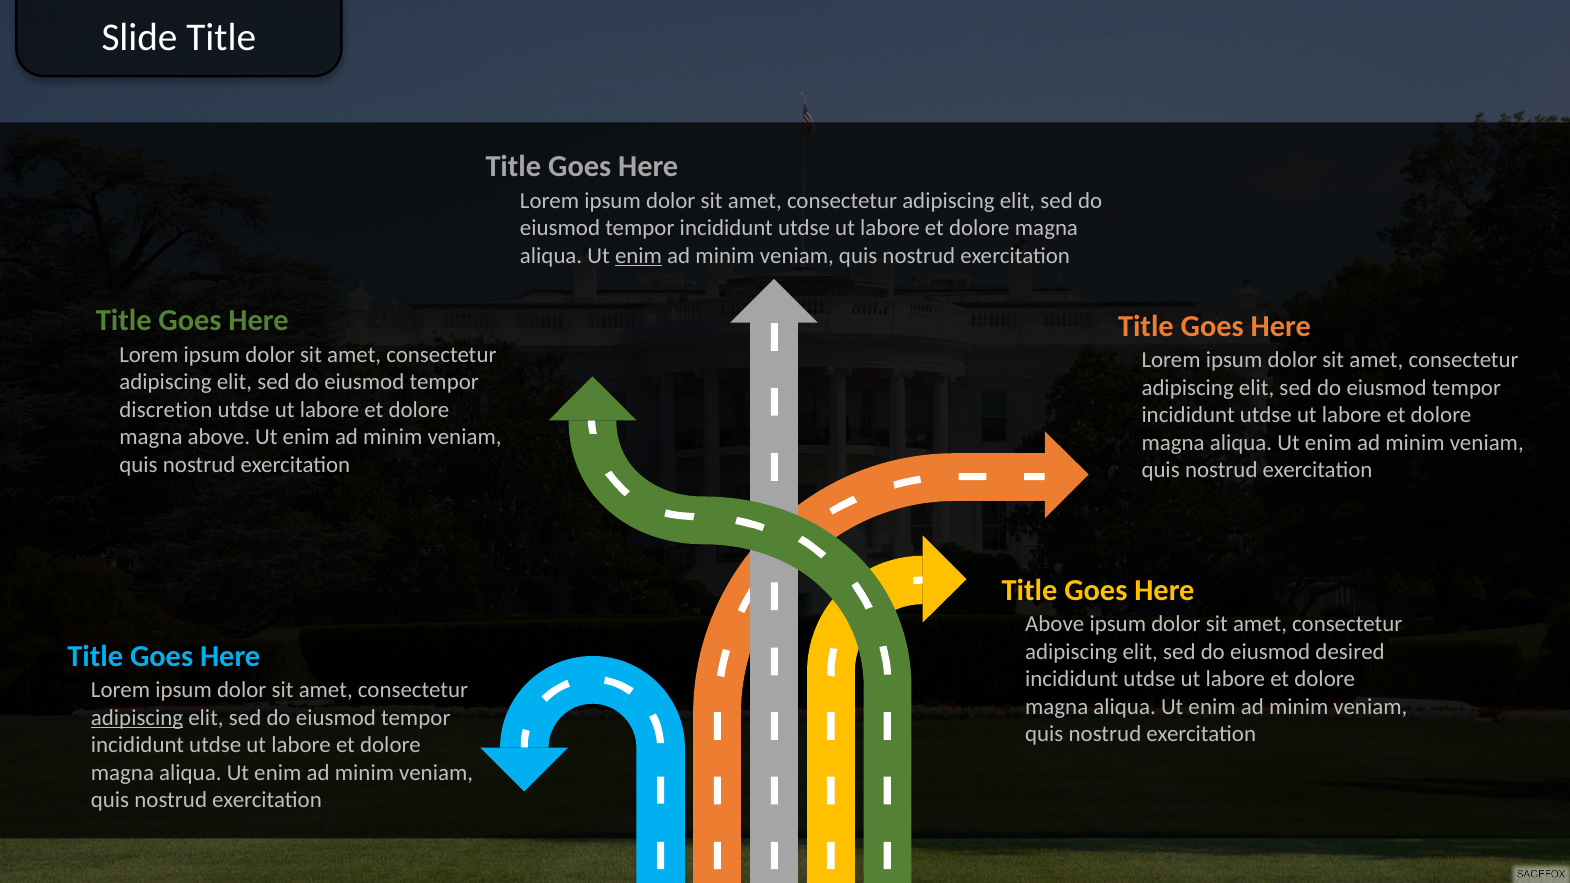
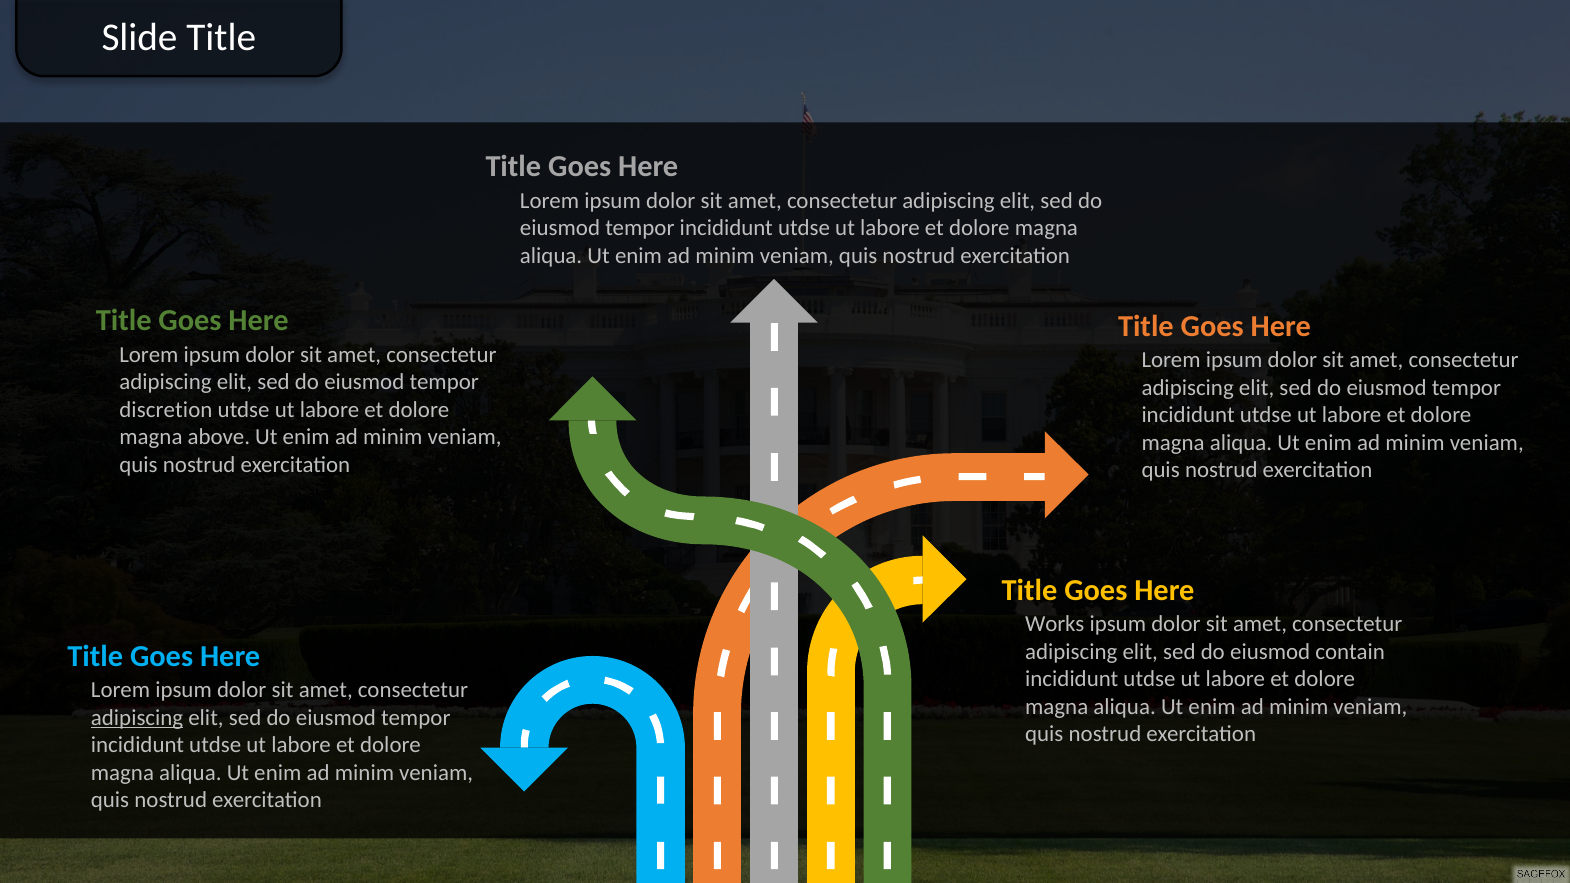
enim underline: present -> none (638, 256)
Above: Above -> Works (1055, 624)
desired: desired -> contain (1350, 652)
